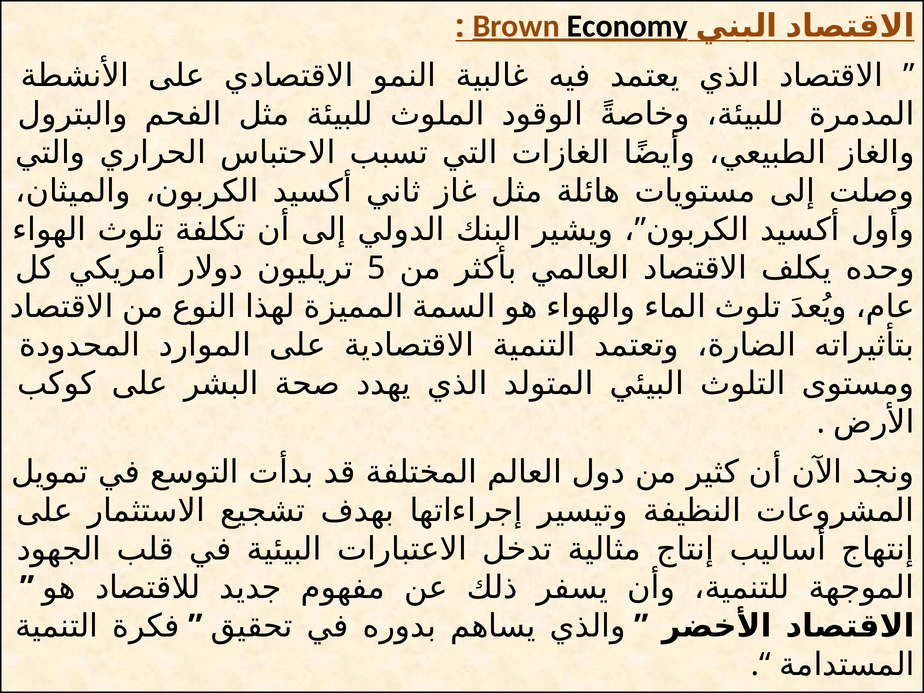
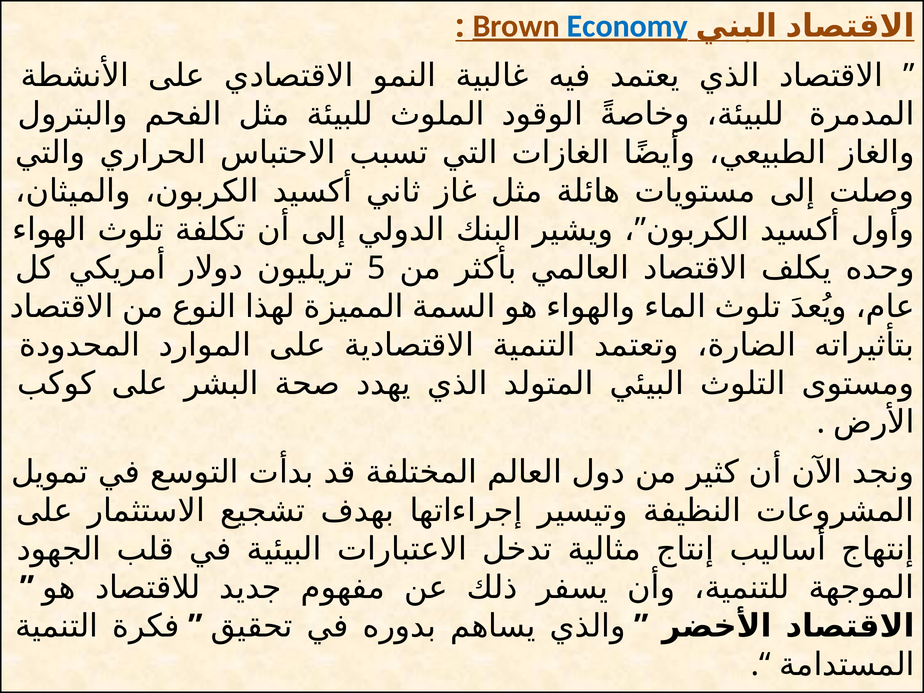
Economy colour: black -> blue (627, 26)
